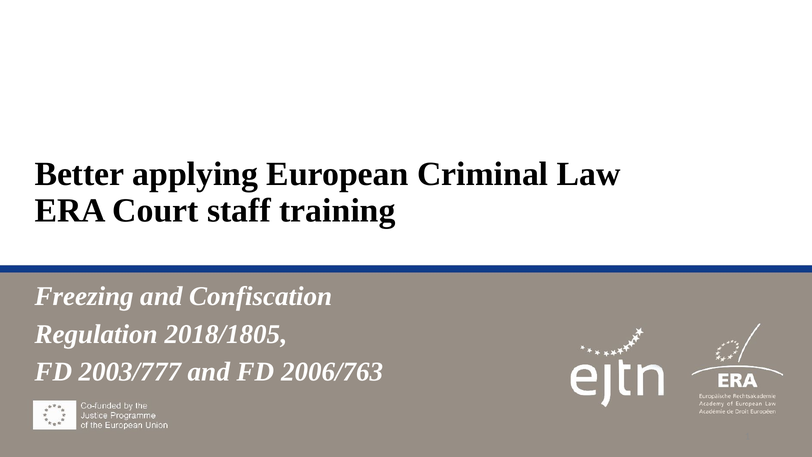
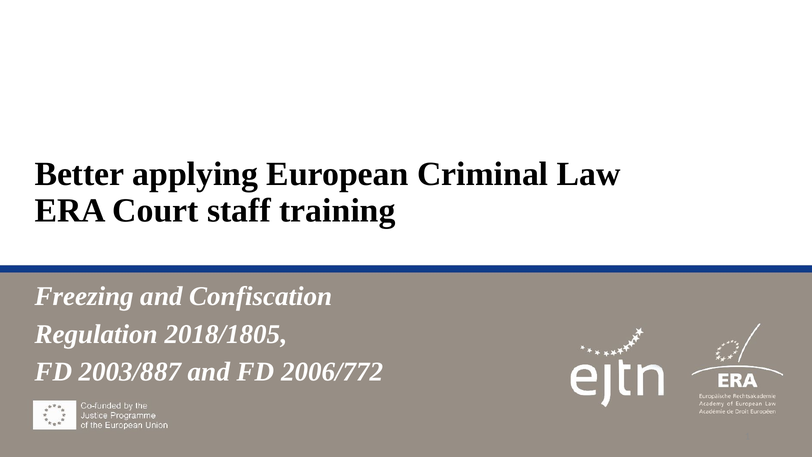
2003/777: 2003/777 -> 2003/887 (130, 372)
2006/763: 2006/763 -> 2006/772 (332, 372)
